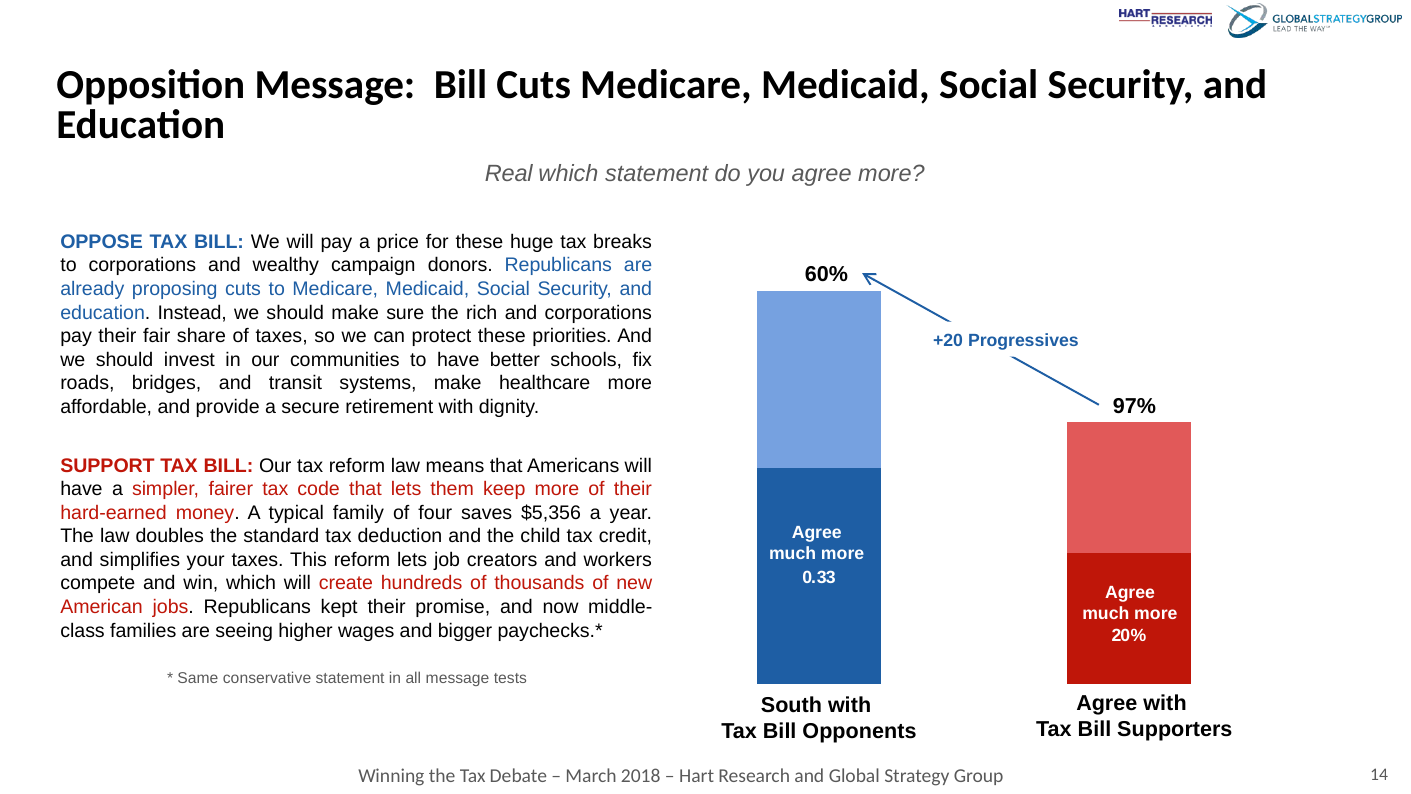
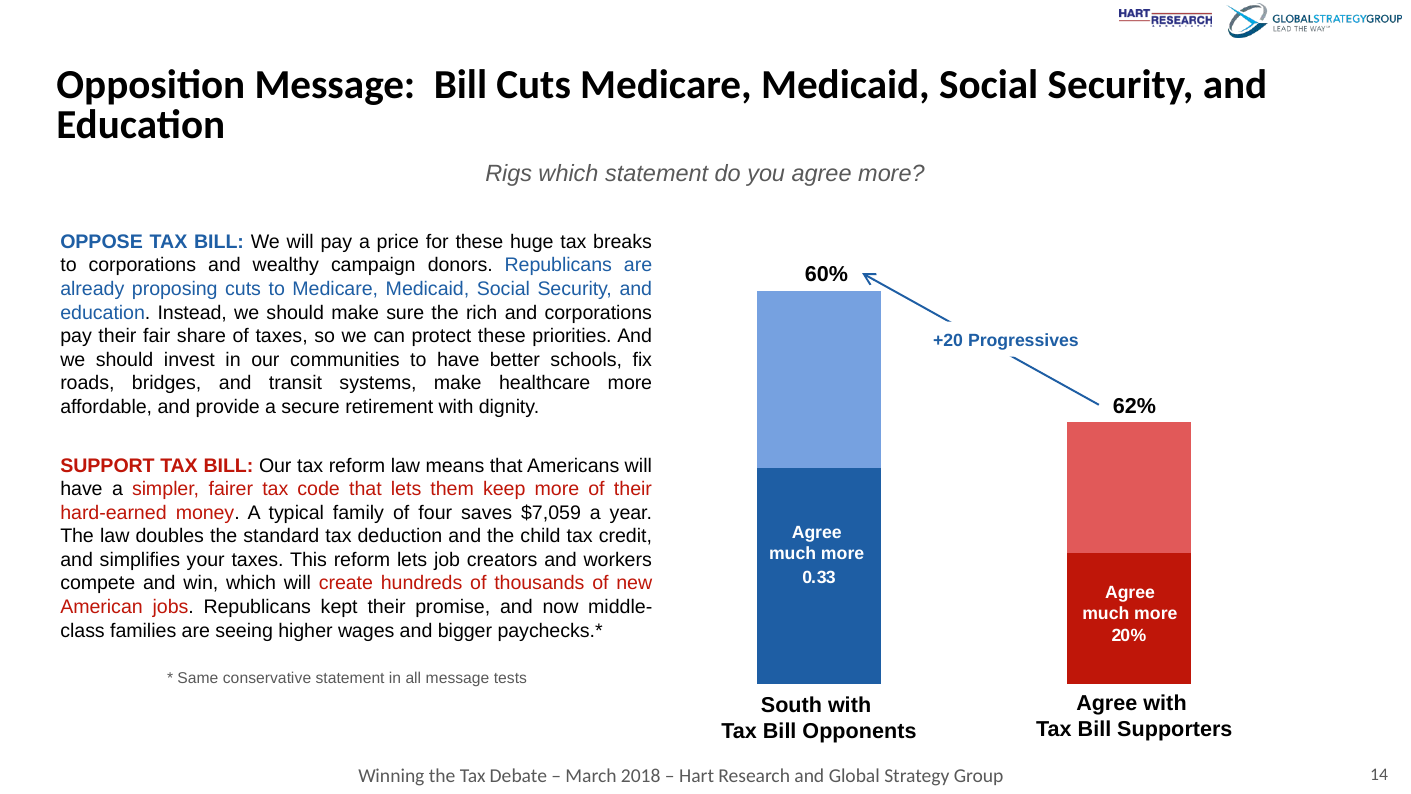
Real: Real -> Rigs (509, 174)
97%: 97% -> 62% (1134, 406)
$5,356: $5,356 -> $7,059 (551, 513)
